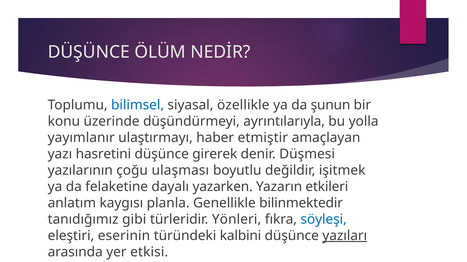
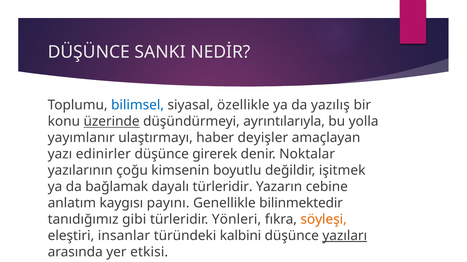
ÖLÜM: ÖLÜM -> SANKI (160, 52)
şunun: şunun -> yazılış (330, 105)
üzerinde underline: none -> present (112, 122)
etmiştir: etmiştir -> deyişler (263, 138)
hasretini: hasretini -> edinirler (103, 154)
Düşmesi: Düşmesi -> Noktalar (307, 154)
ulaşması: ulaşması -> kimsenin (180, 171)
felaketine: felaketine -> bağlamak (117, 187)
dayalı yazarken: yazarken -> türleridir (223, 187)
etkileri: etkileri -> cebine (327, 187)
planla: planla -> payını (168, 204)
söyleşi colour: blue -> orange (324, 220)
eserinin: eserinin -> insanlar (124, 236)
